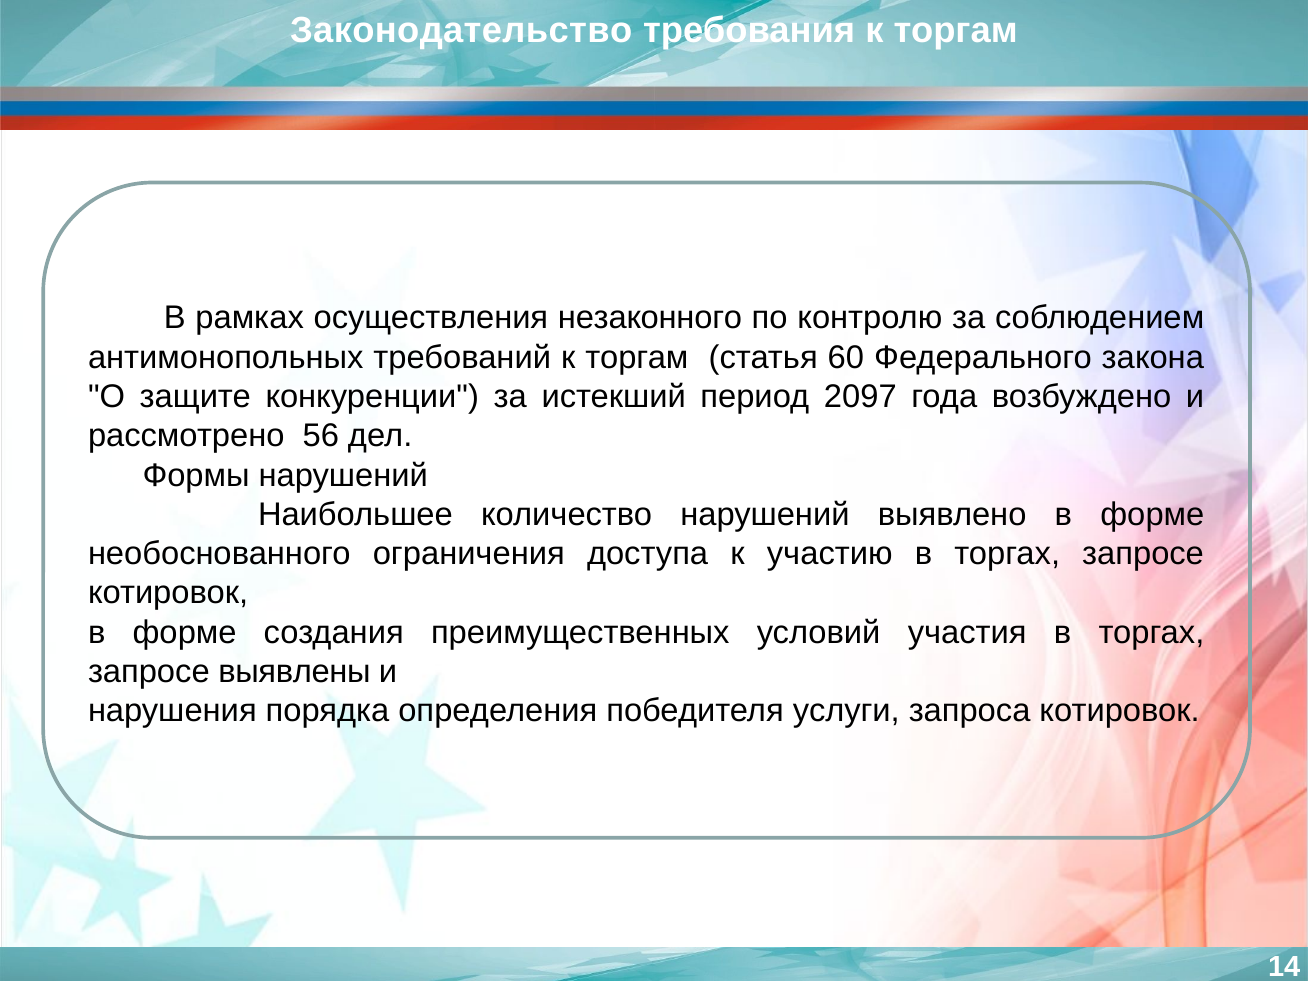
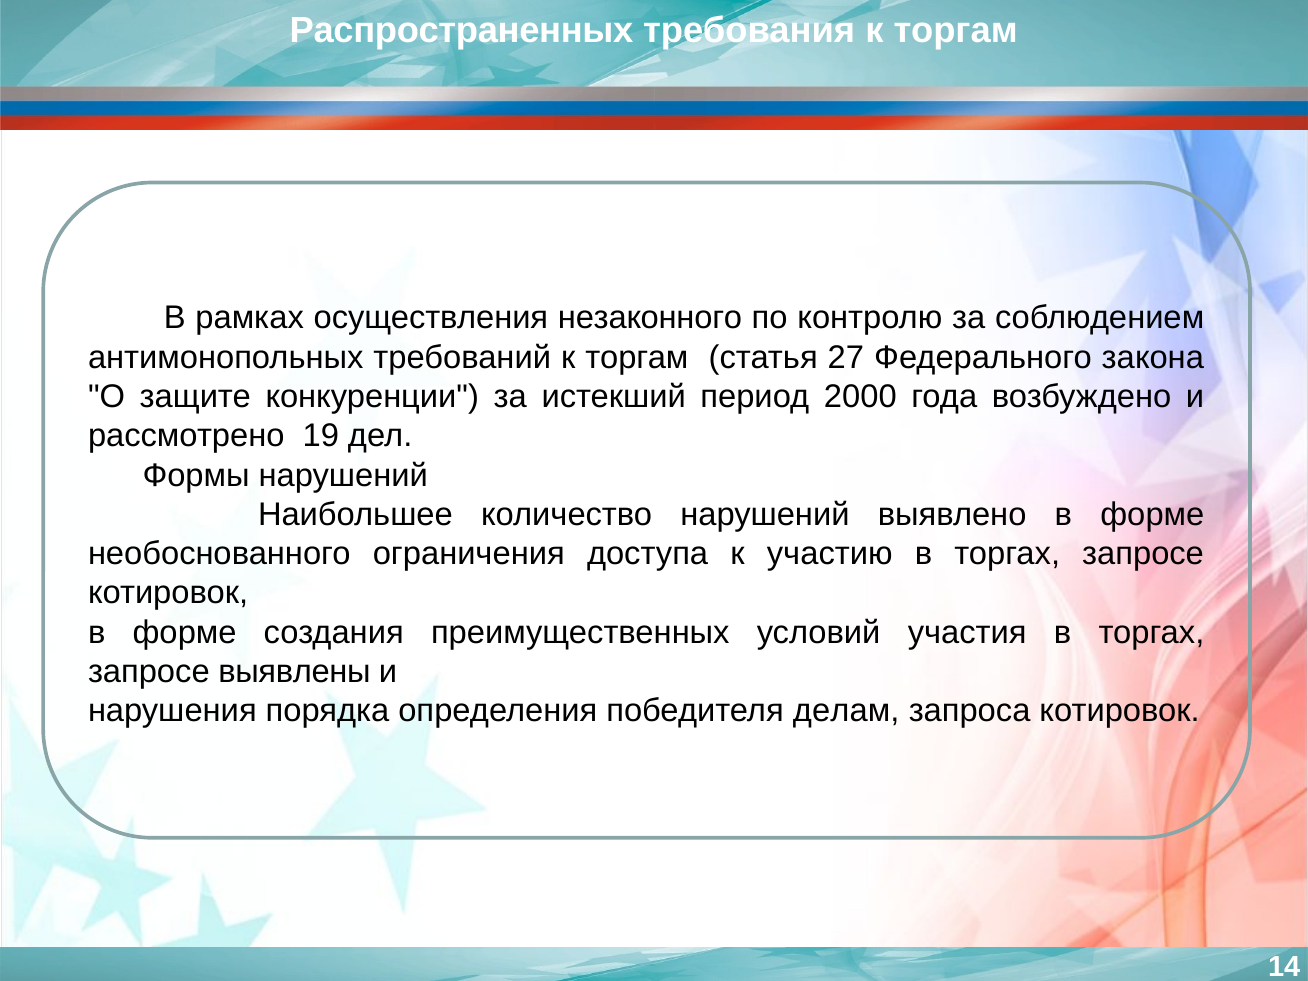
Законодательство: Законодательство -> Распространенных (461, 31)
60: 60 -> 27 (846, 358)
2097: 2097 -> 2000 (860, 397)
56: 56 -> 19 (321, 436)
услуги: услуги -> делам (846, 711)
